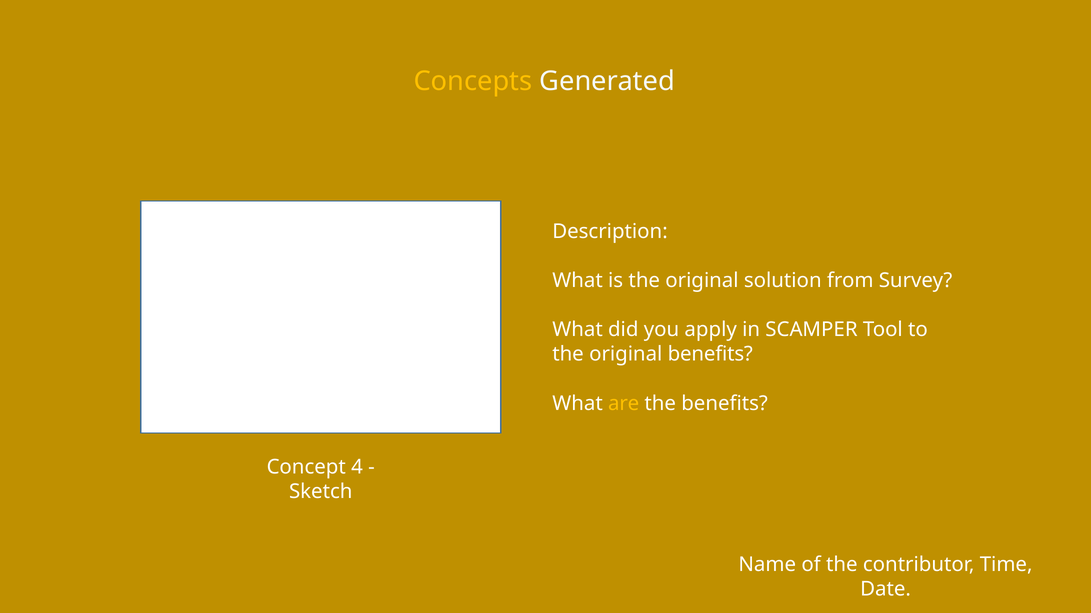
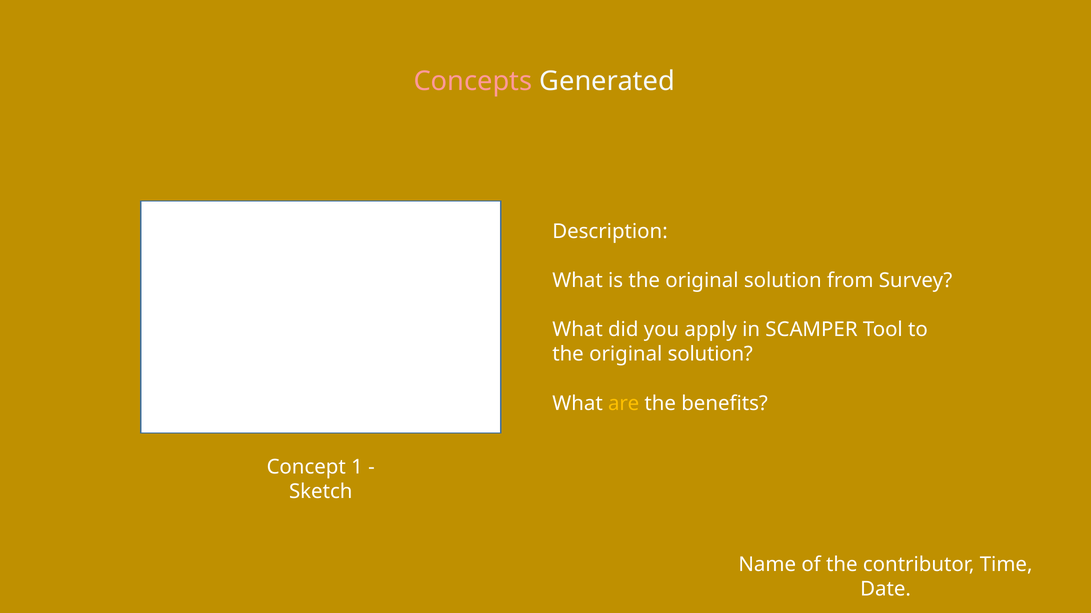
Concepts colour: yellow -> pink (473, 82)
benefits: benefits -> solution (710, 355)
4: 4 -> 1 (357, 468)
